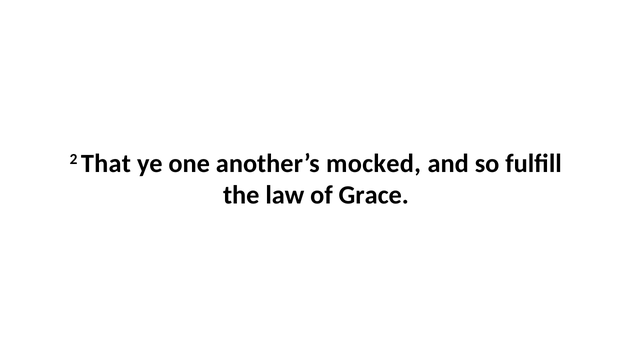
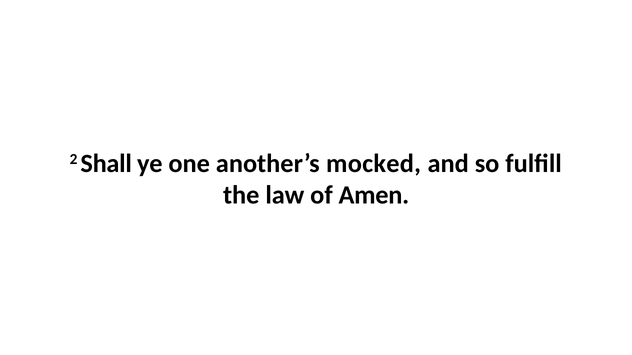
That: That -> Shall (106, 164)
Grace: Grace -> Amen (374, 195)
